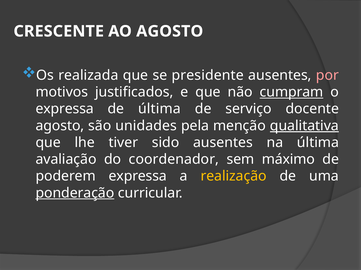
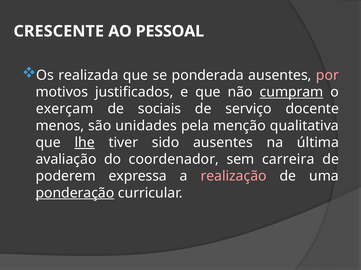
AO AGOSTO: AGOSTO -> PESSOAL (170, 31)
presidente: presidente -> ponderada (208, 75)
expressa: expressa -> exerçam (65, 109)
de última: última -> sociais (160, 109)
agosto: agosto -> menos (60, 126)
qualitativa underline: present -> none (304, 126)
lhe underline: none -> present (85, 143)
máximo: máximo -> carreira (288, 160)
realização colour: yellow -> pink (234, 177)
